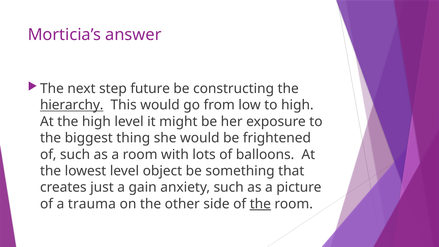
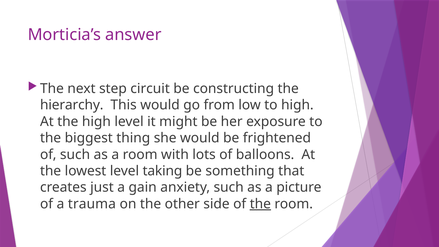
future: future -> circuit (150, 89)
hierarchy underline: present -> none (72, 105)
object: object -> taking (162, 171)
